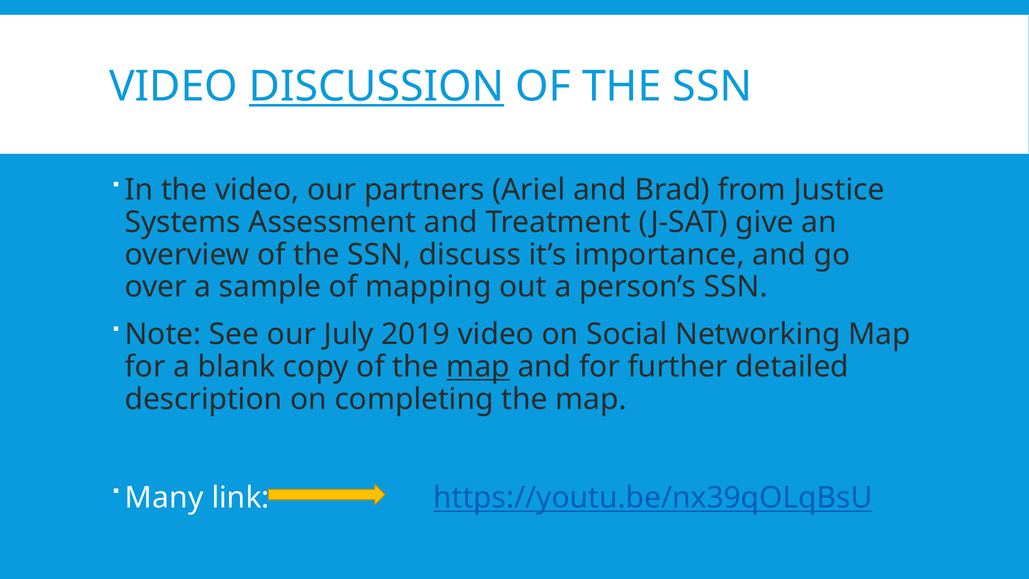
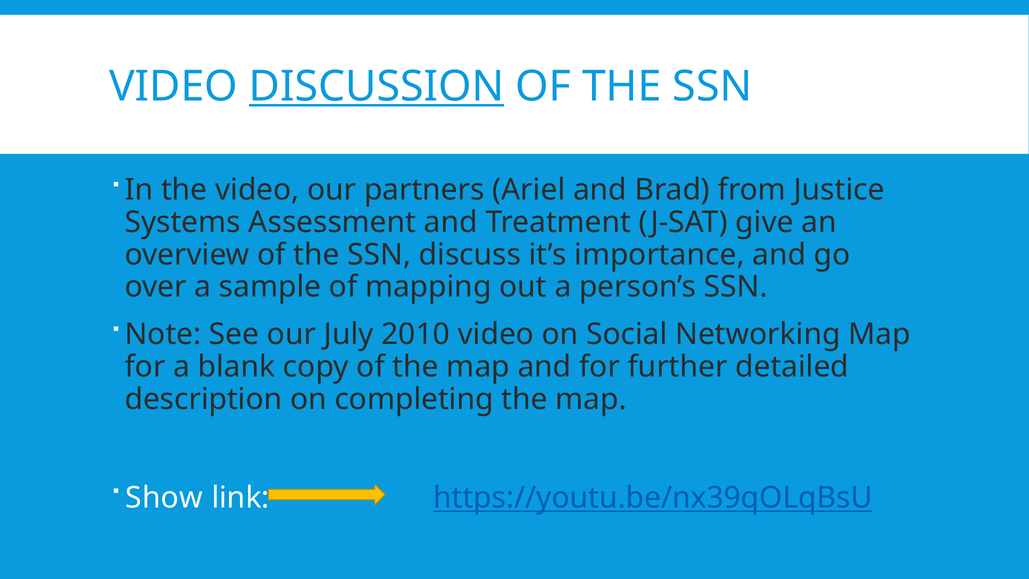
2019: 2019 -> 2010 (416, 334)
map underline: present -> none (478, 367)
Many: Many -> Show (164, 497)
